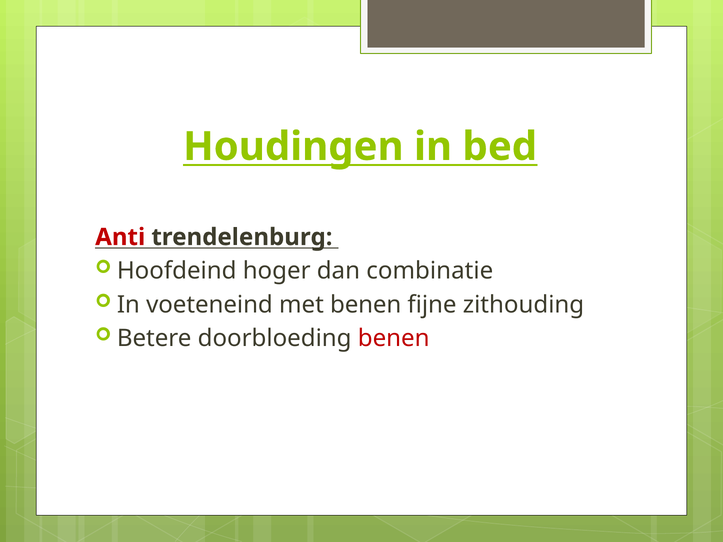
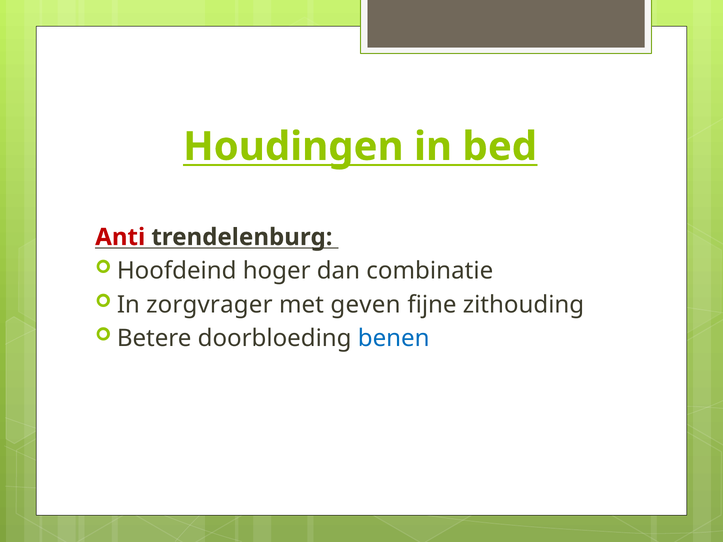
voeteneind: voeteneind -> zorgvrager (209, 305)
met benen: benen -> geven (366, 305)
benen colour: red -> blue (394, 338)
